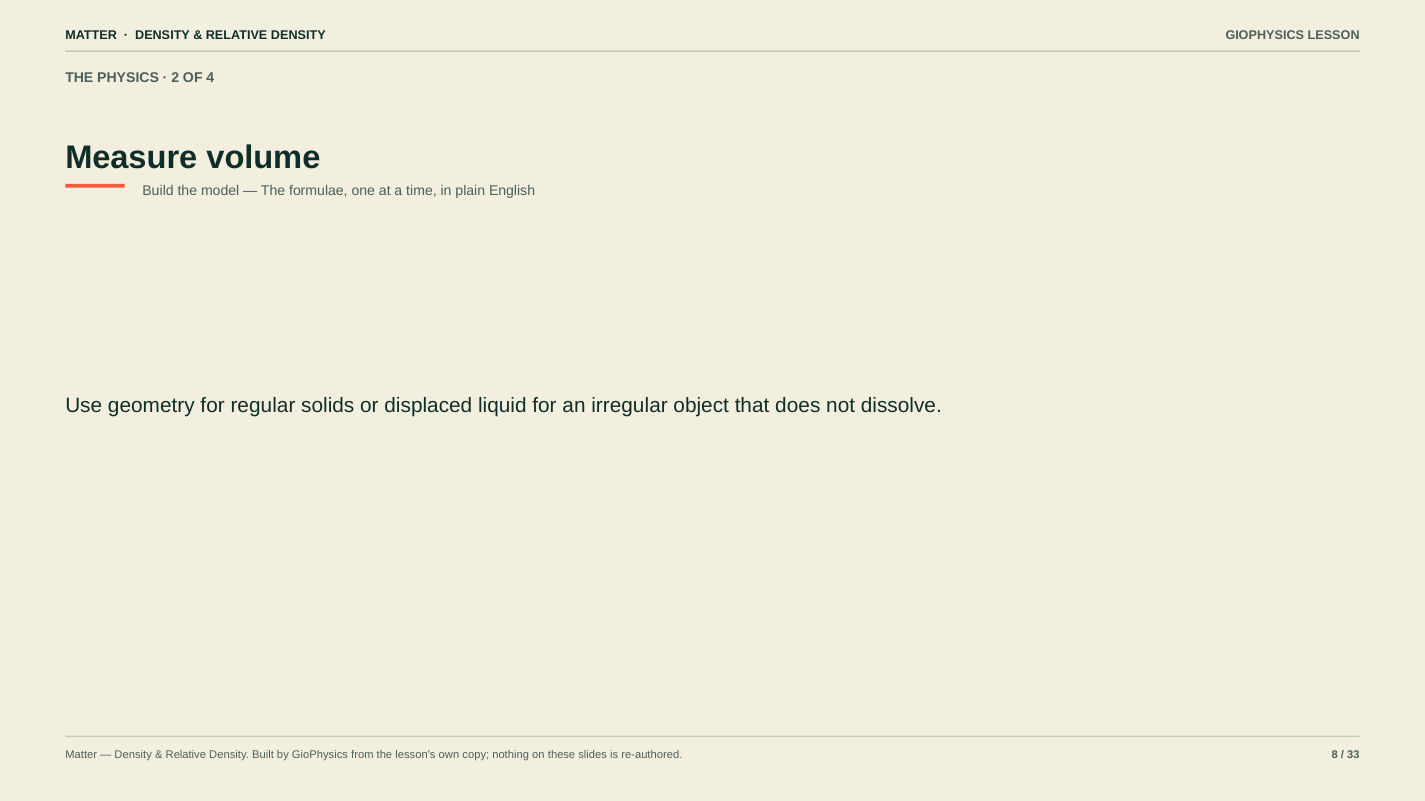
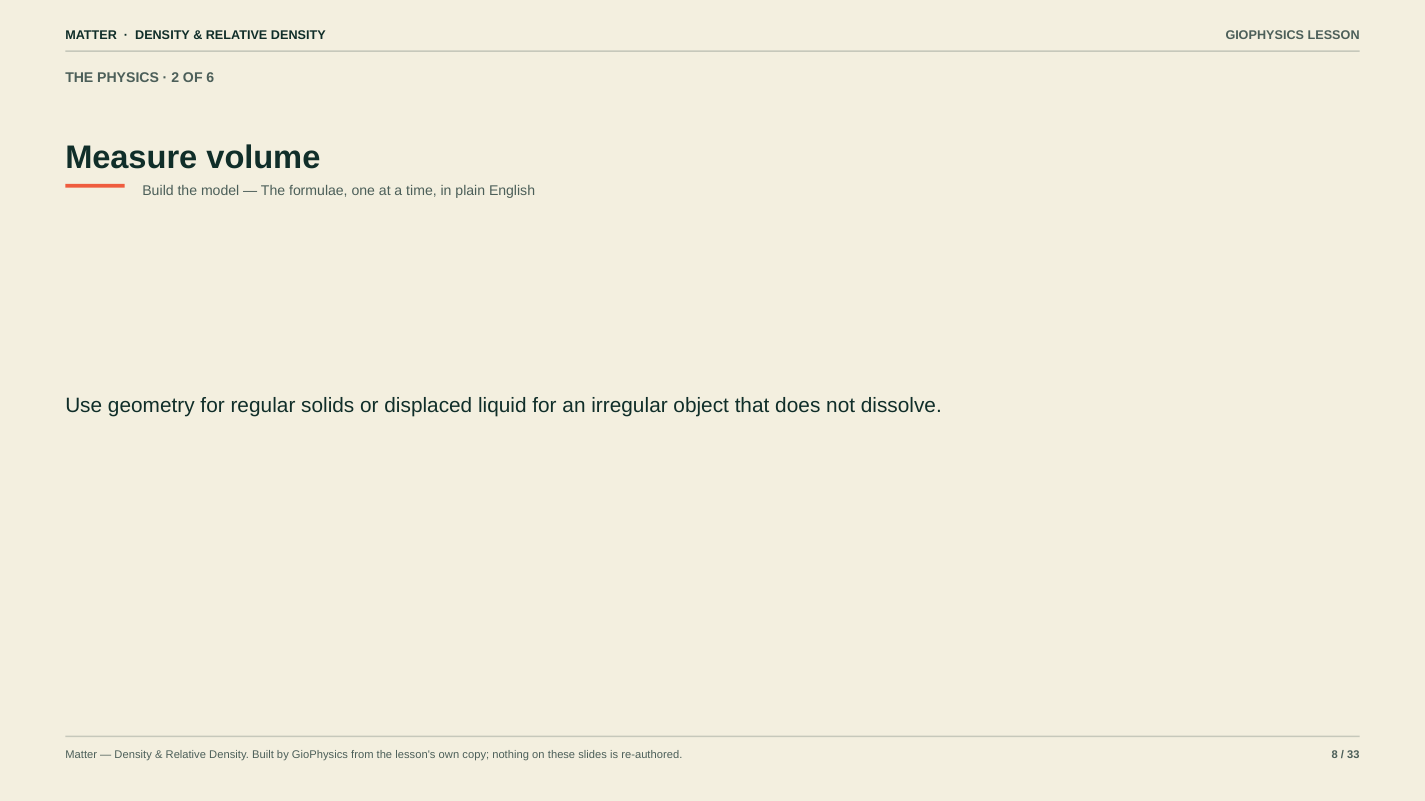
4: 4 -> 6 (210, 78)
